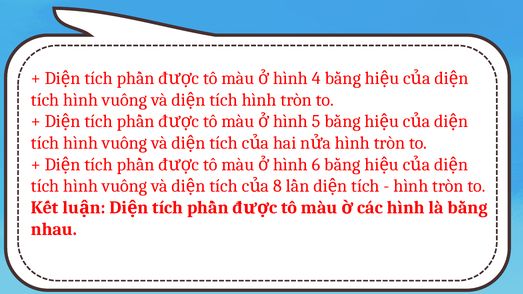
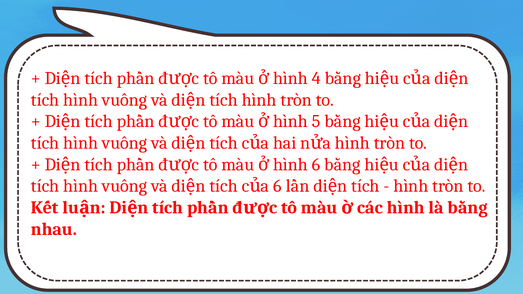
8: 8 -> 6 (277, 186)
